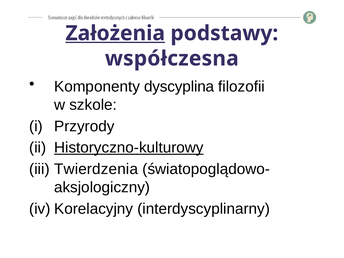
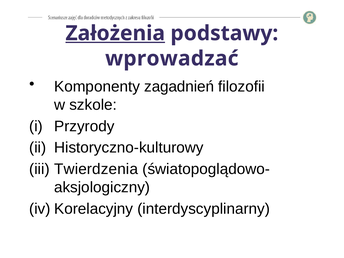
współczesna: współczesna -> wprowadzać (172, 59)
dyscyplina: dyscyplina -> zagadnień (179, 86)
Historyczno-kulturowy underline: present -> none (129, 148)
